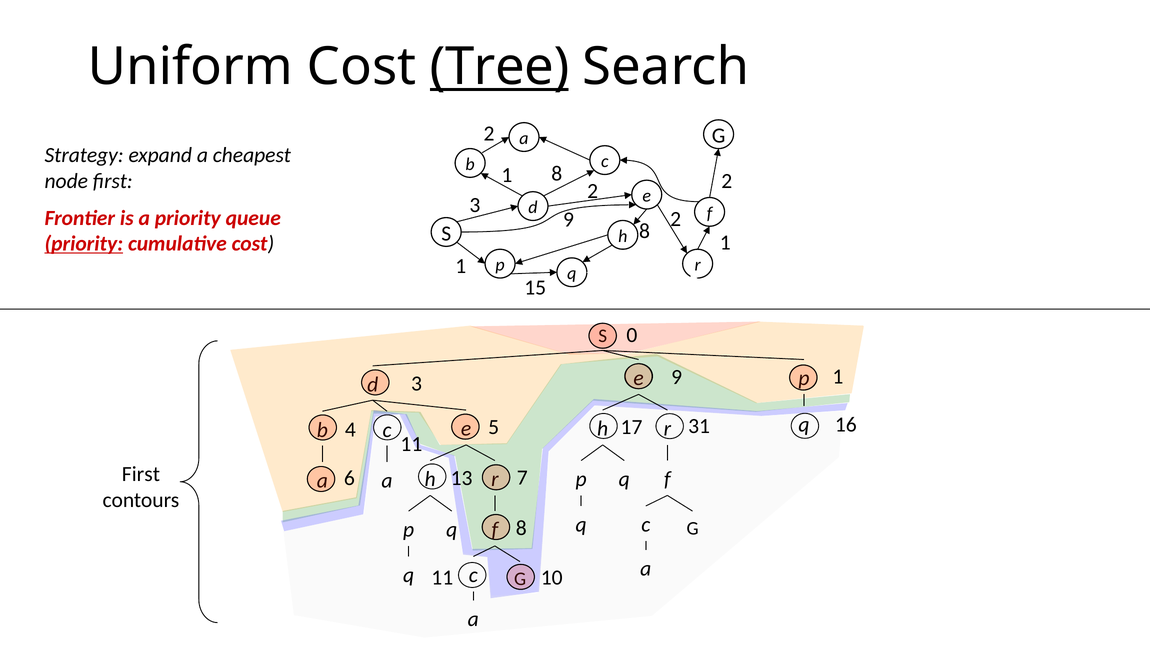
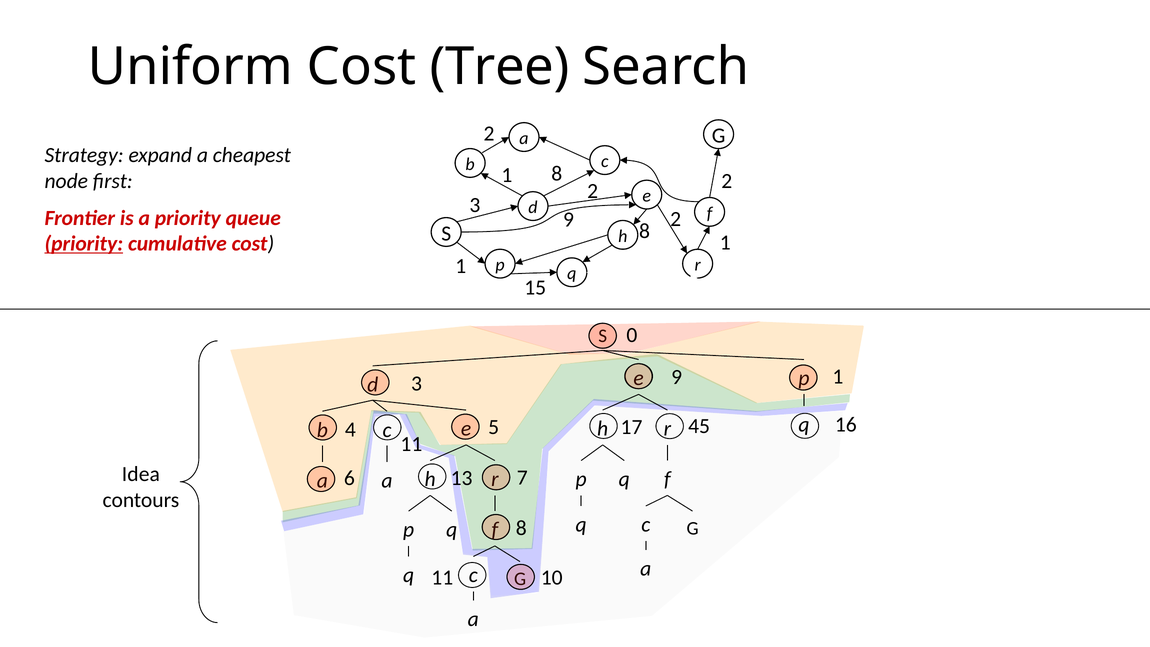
Tree underline: present -> none (500, 67)
31: 31 -> 45 (699, 426)
First: First -> Idea (141, 474)
